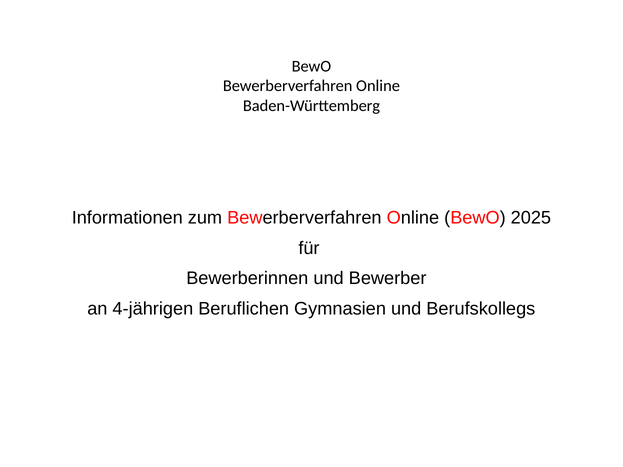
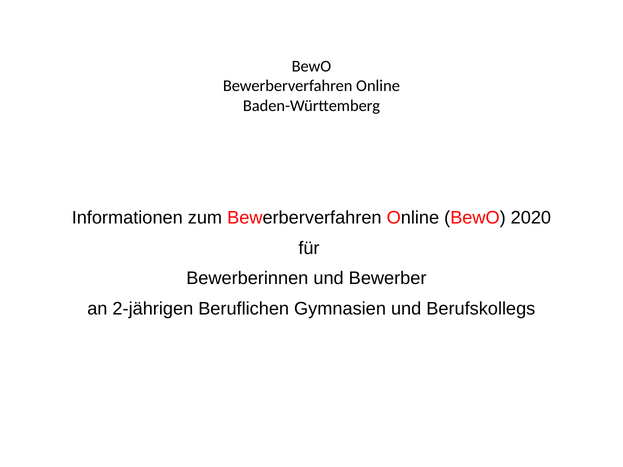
2025: 2025 -> 2020 (531, 218)
4-jährigen: 4-jährigen -> 2-jährigen (153, 309)
